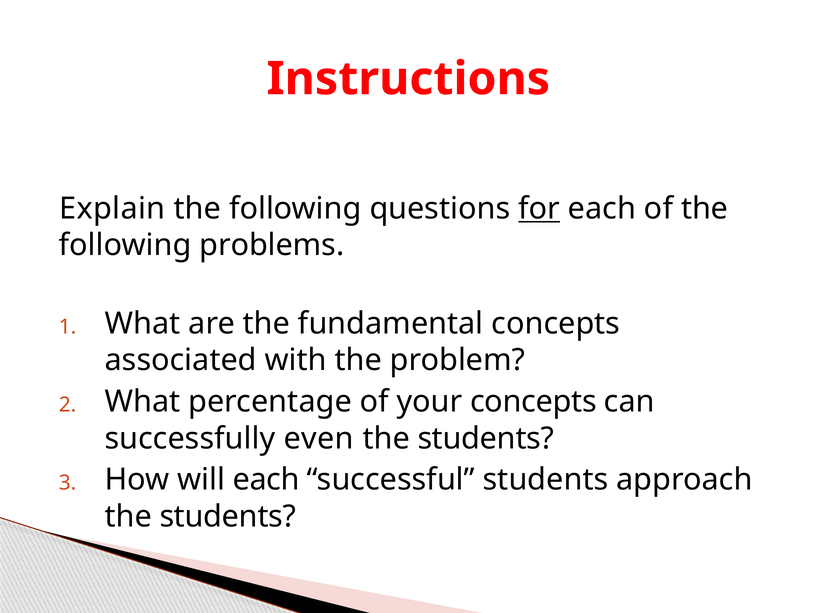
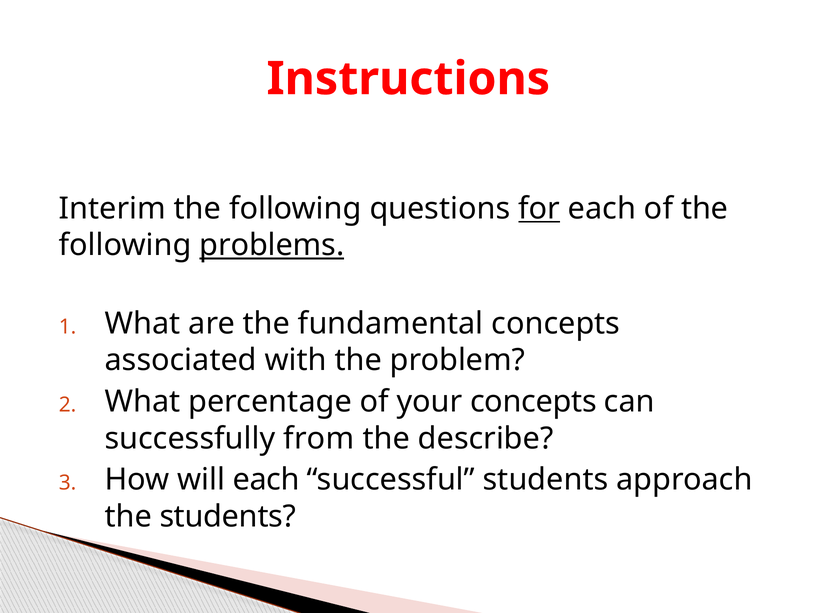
Explain: Explain -> Interim (112, 208)
problems underline: none -> present (272, 245)
even: even -> from (319, 438)
students: students -> describe (486, 438)
